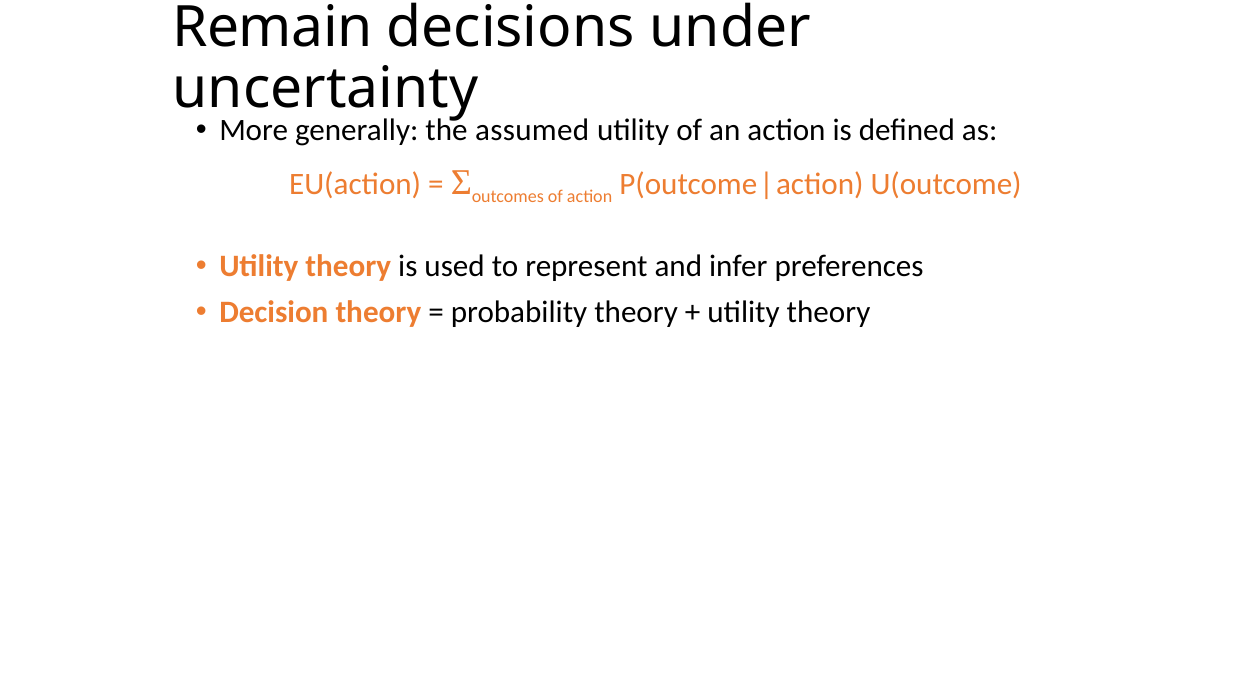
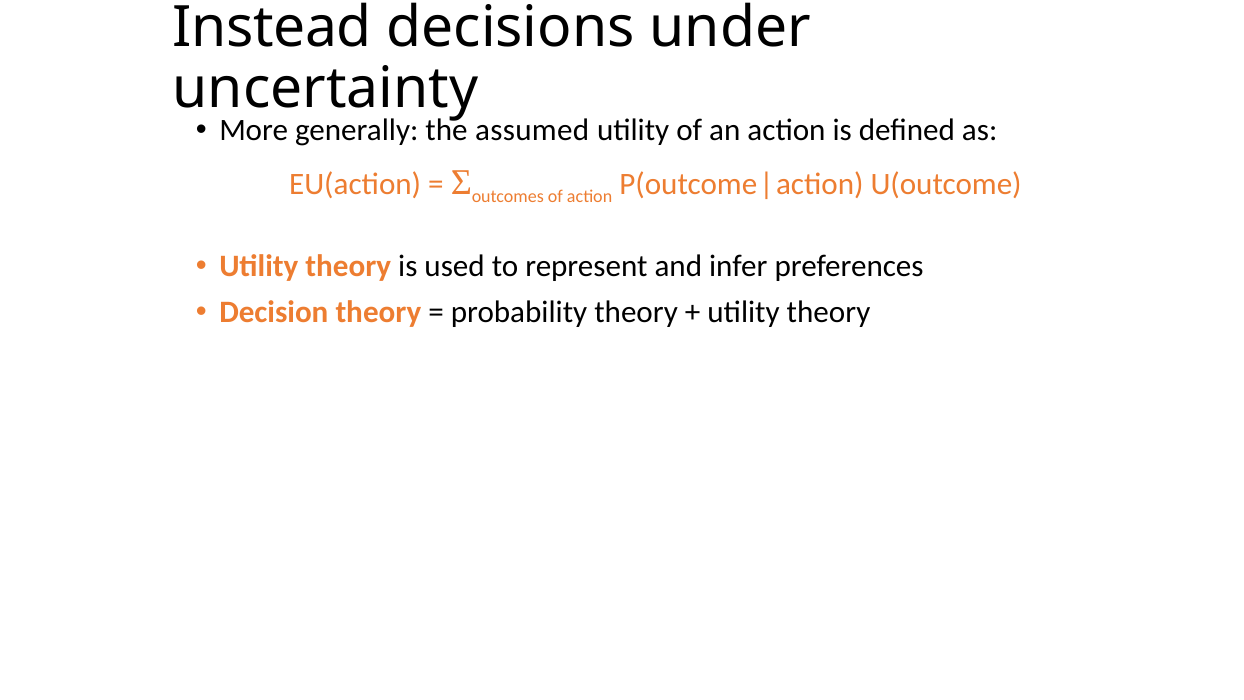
Remain: Remain -> Instead (272, 27)
